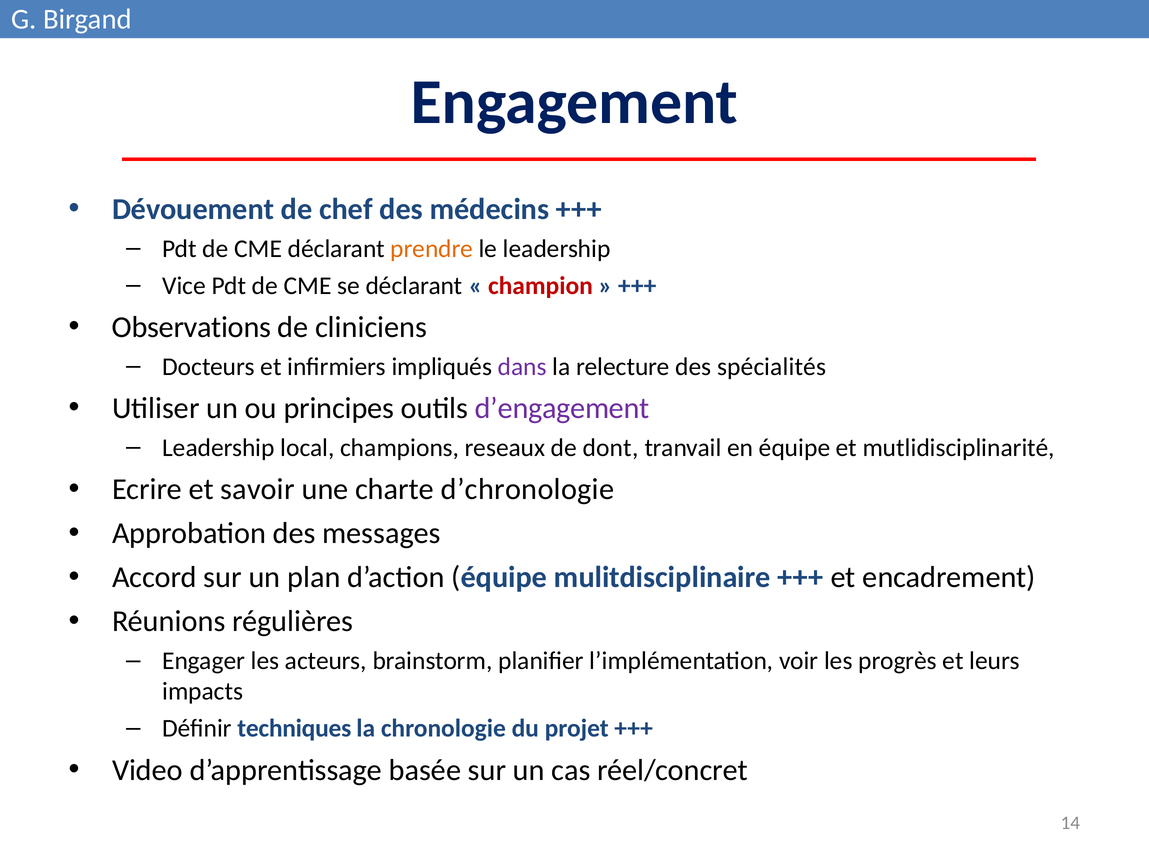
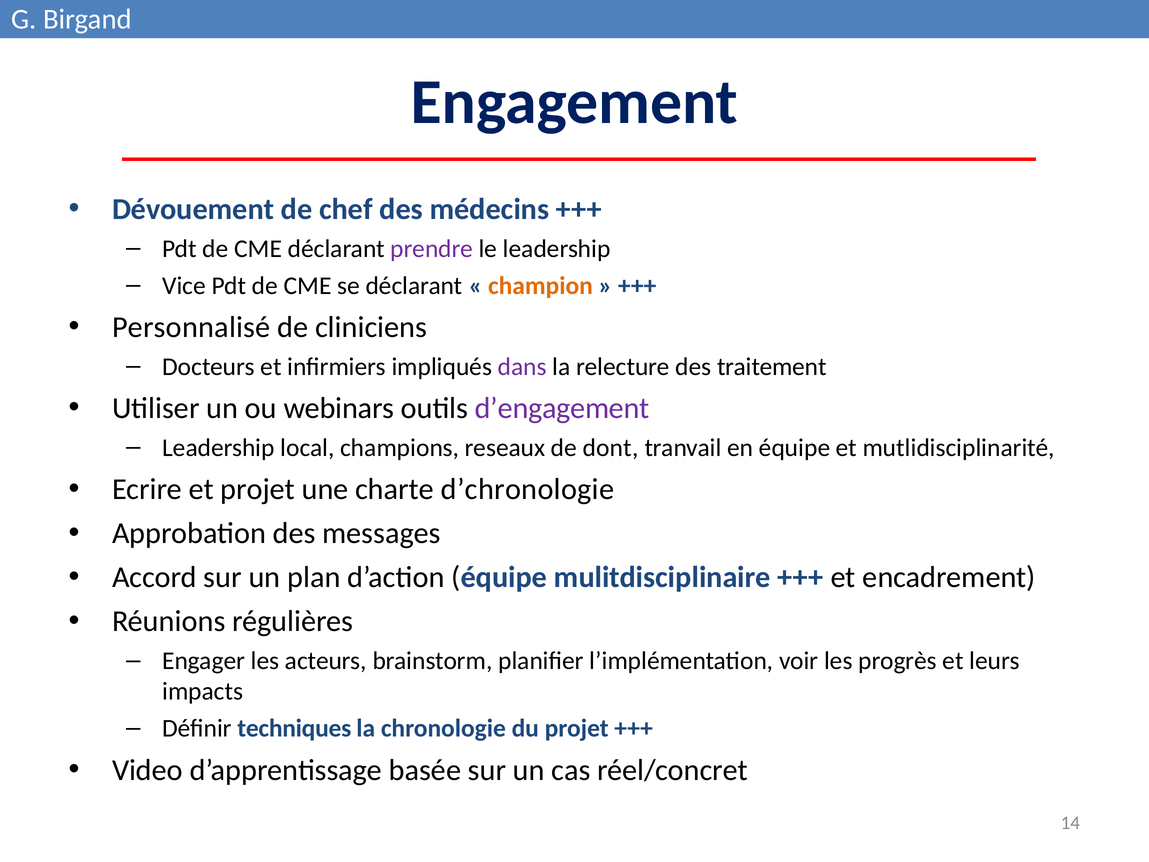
prendre colour: orange -> purple (432, 249)
champion colour: red -> orange (540, 286)
Observations: Observations -> Personnalisé (191, 327)
spécialités: spécialités -> traitement (772, 367)
principes: principes -> webinars (339, 408)
et savoir: savoir -> projet (258, 489)
